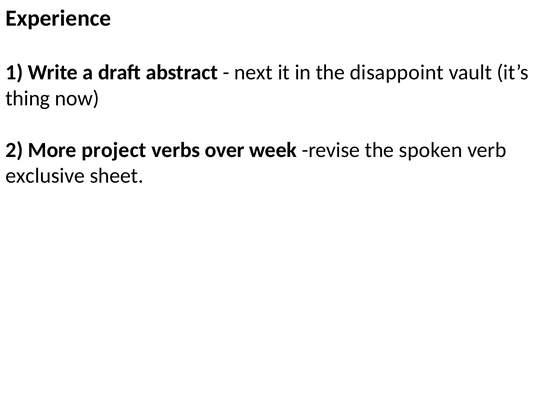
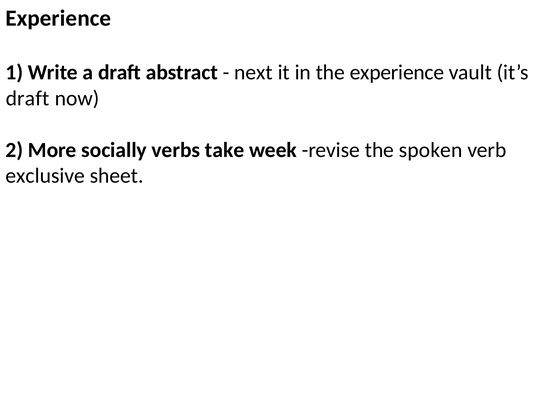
the disappoint: disappoint -> experience (397, 73)
thing: thing -> draft (28, 98)
project: project -> socially (114, 150)
over: over -> take (225, 150)
